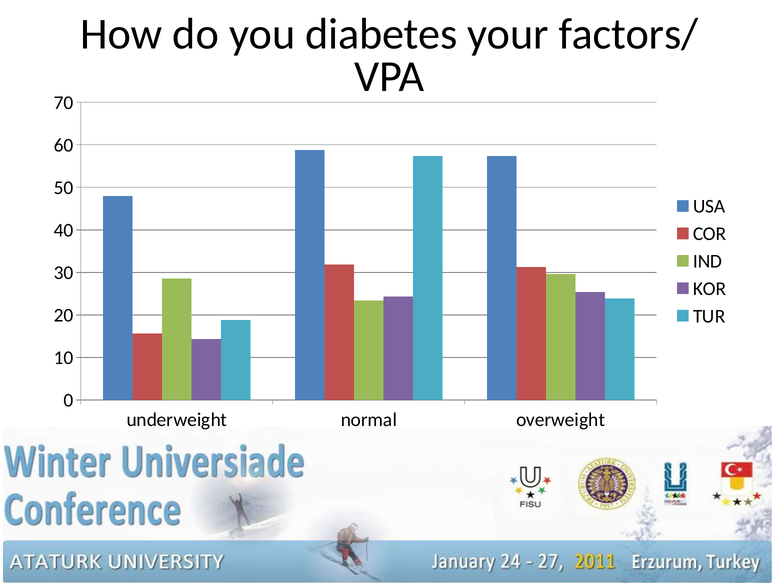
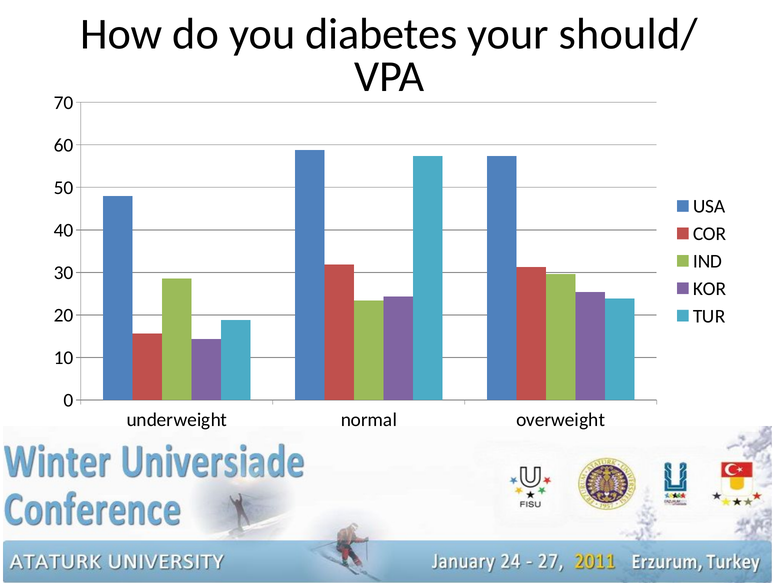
factors/: factors/ -> should/ (628, 34)
